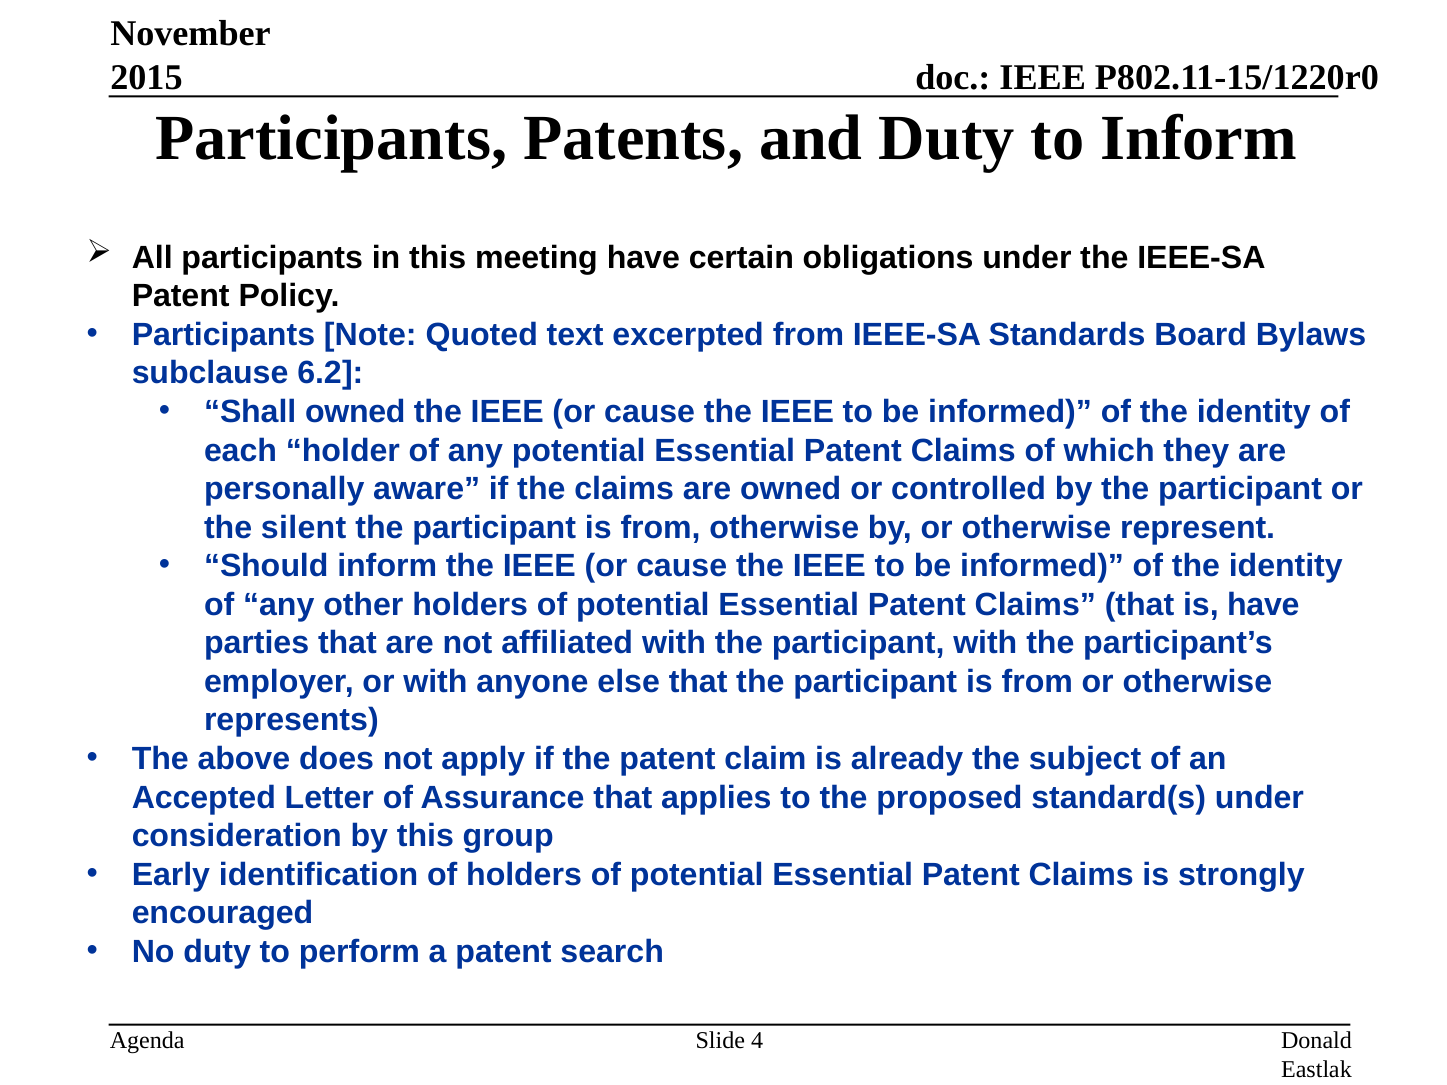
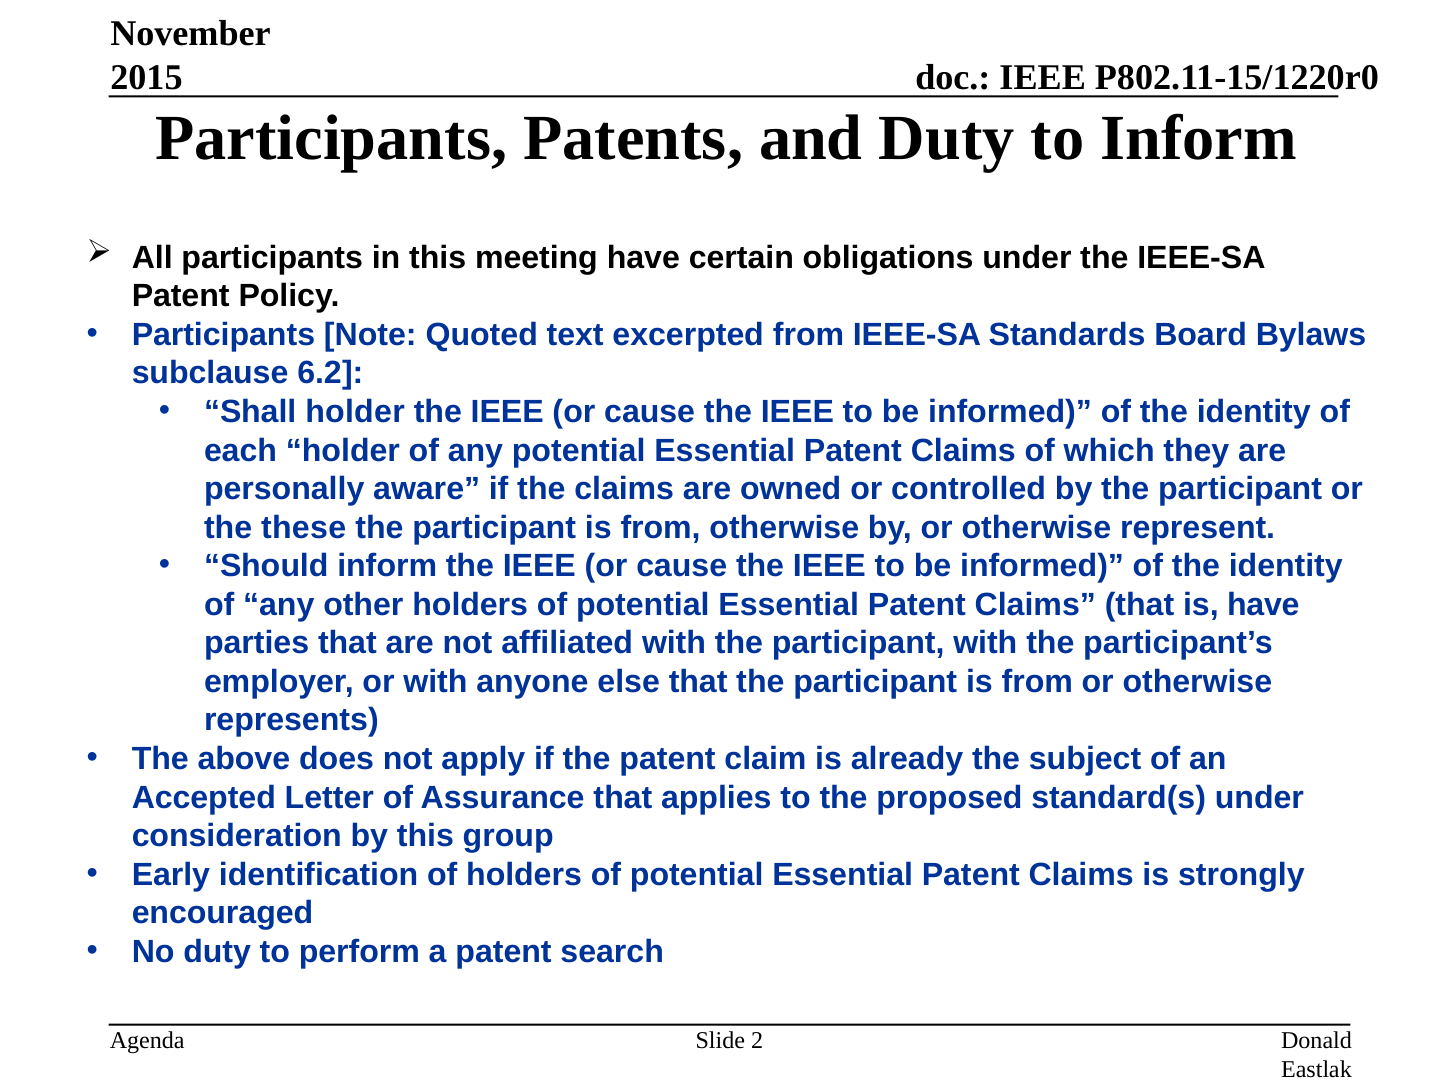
Shall owned: owned -> holder (355, 412)
silent: silent -> these (304, 528)
4: 4 -> 2 (757, 1041)
